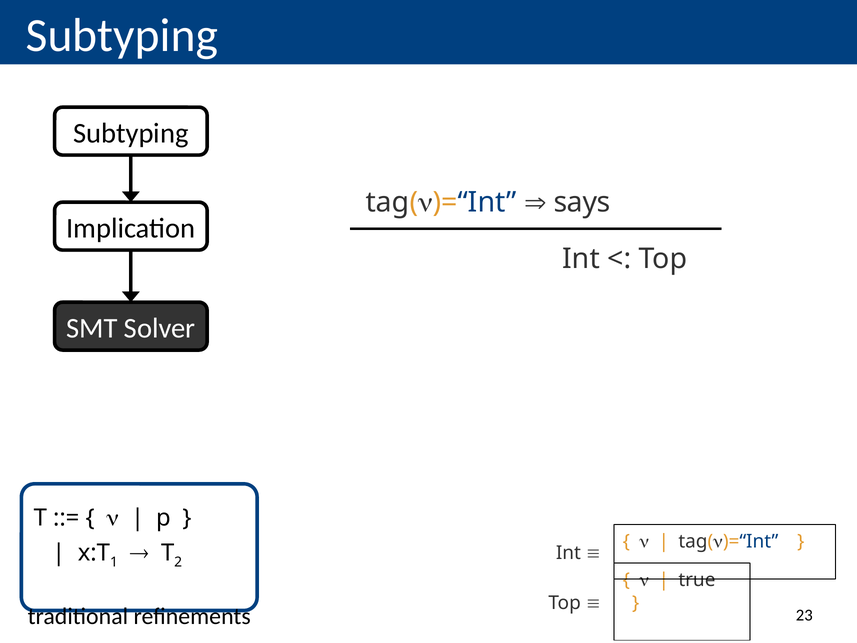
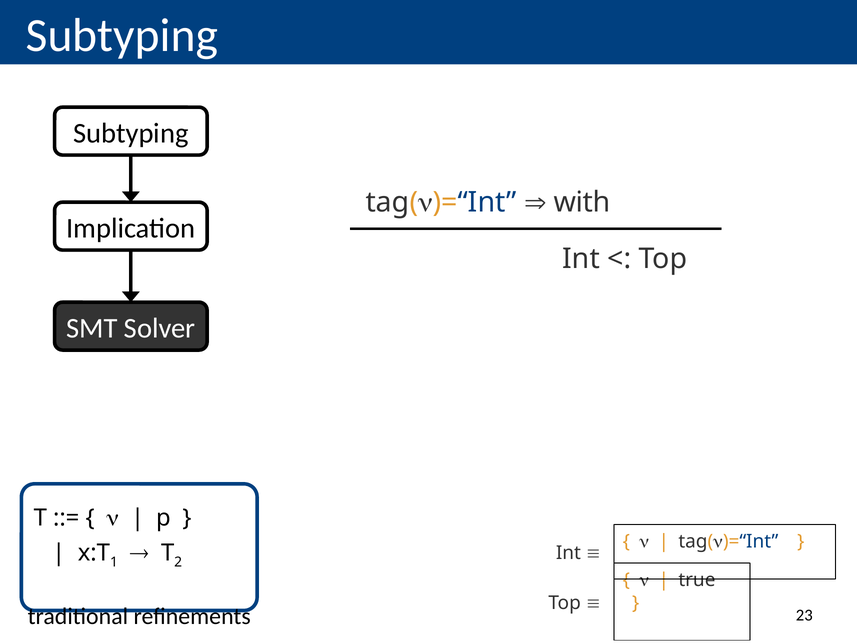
says: says -> with (582, 202)
